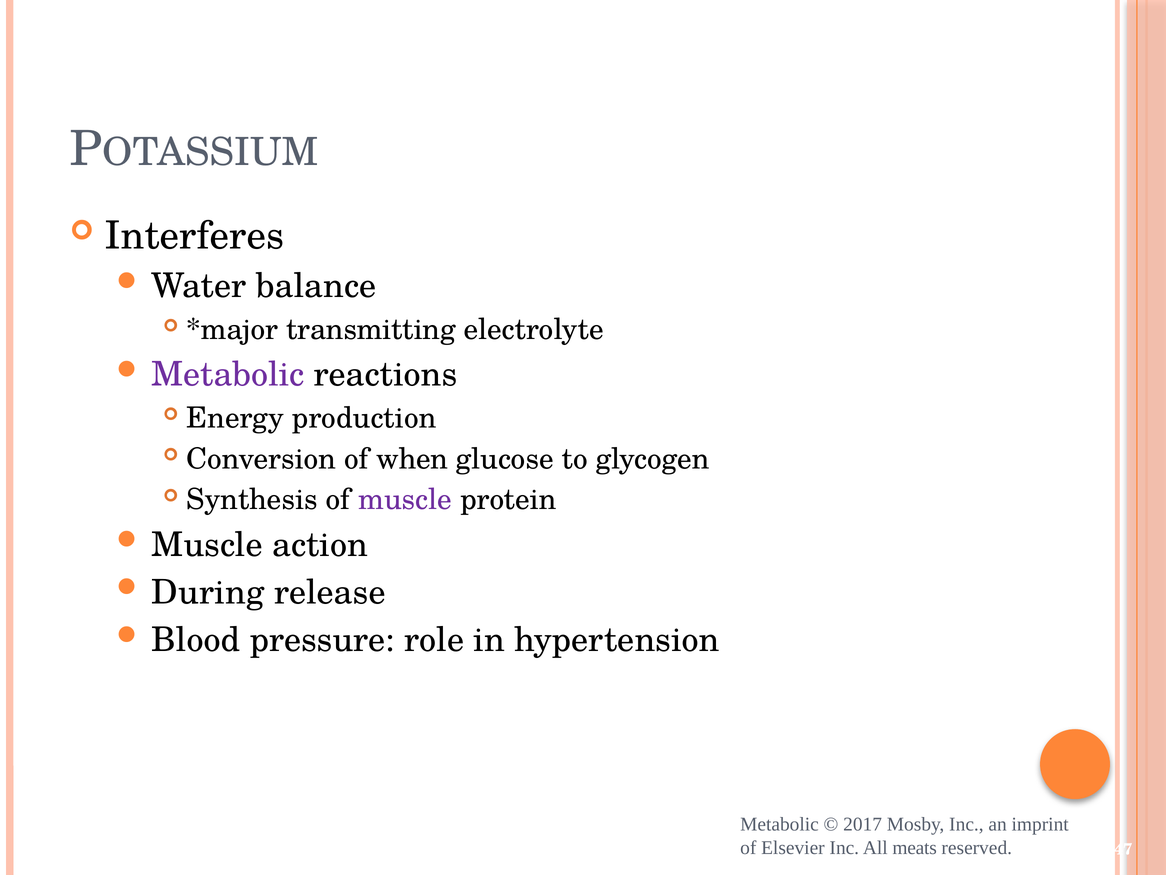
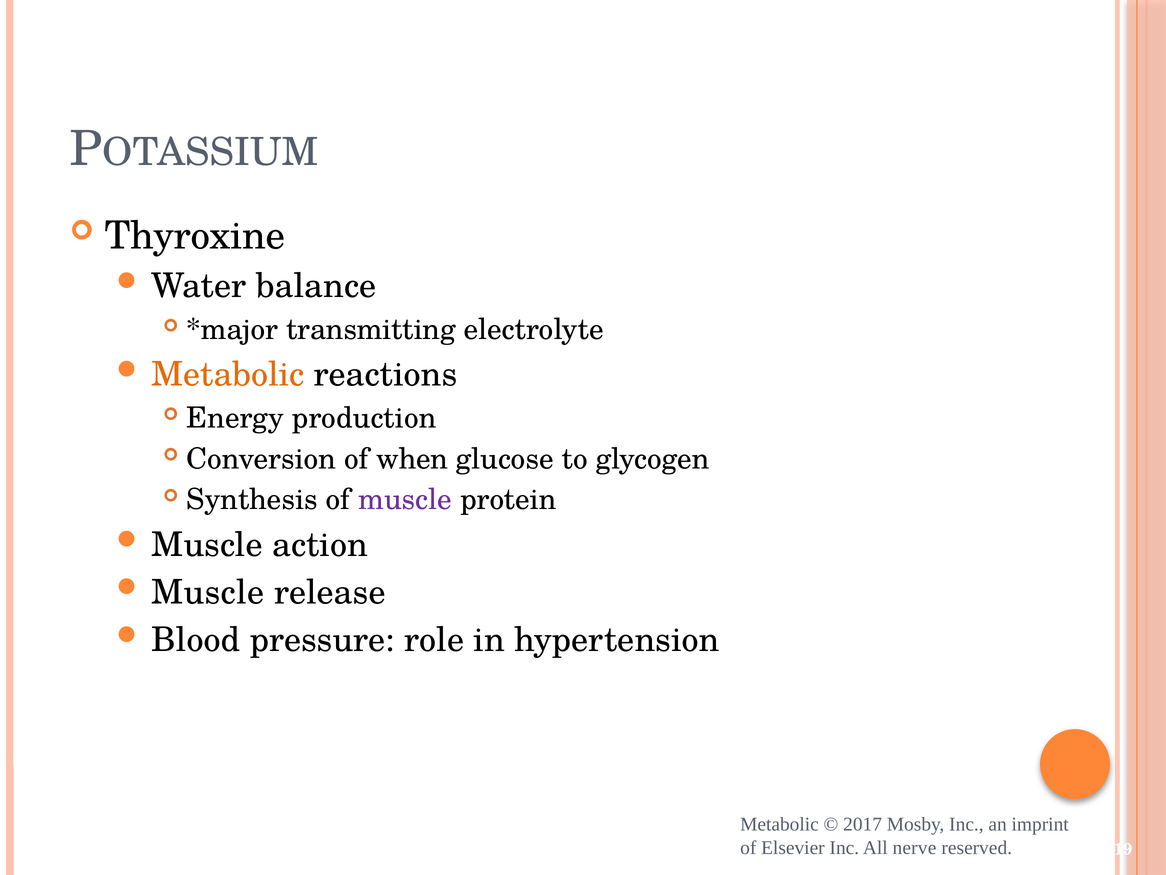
Interferes: Interferes -> Thyroxine (195, 236)
Metabolic colour: purple -> orange (228, 374)
During: During -> Muscle (208, 592)
meats: meats -> nerve (914, 847)
47: 47 -> 19 (1123, 849)
